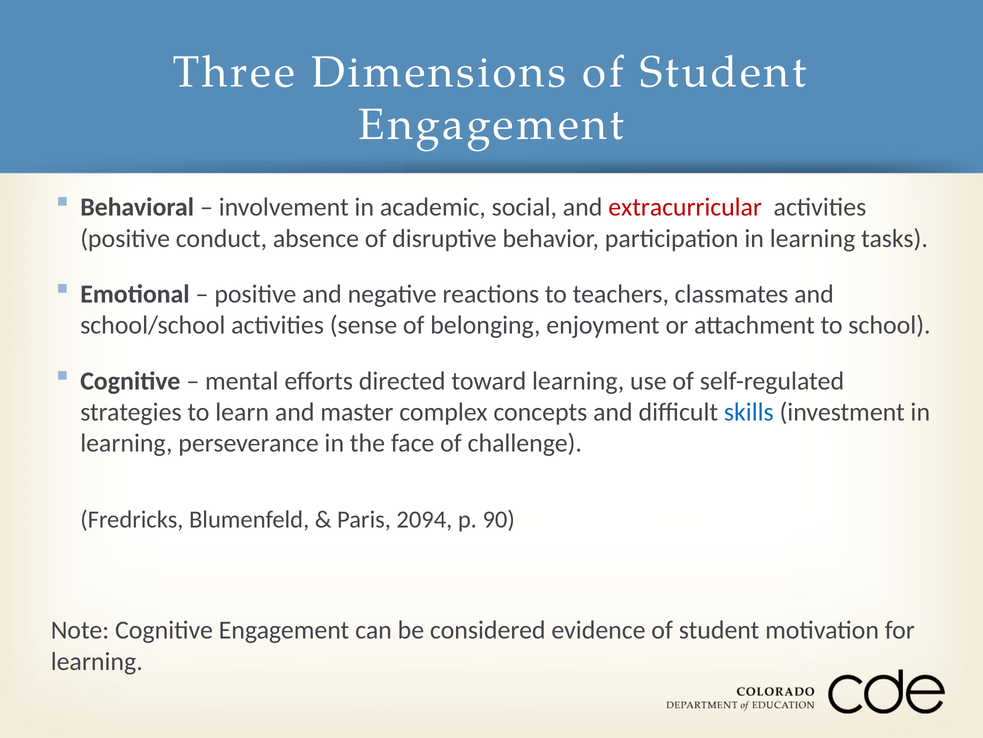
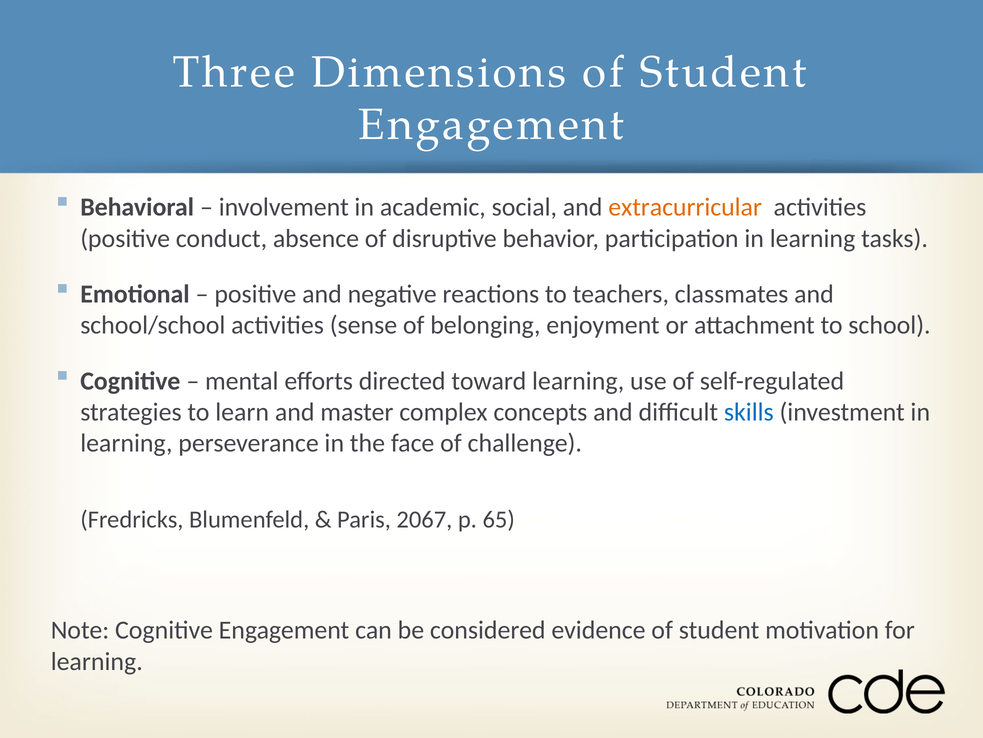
extracurricular colour: red -> orange (685, 207)
2094: 2094 -> 2067 (424, 519)
90: 90 -> 65 (499, 519)
